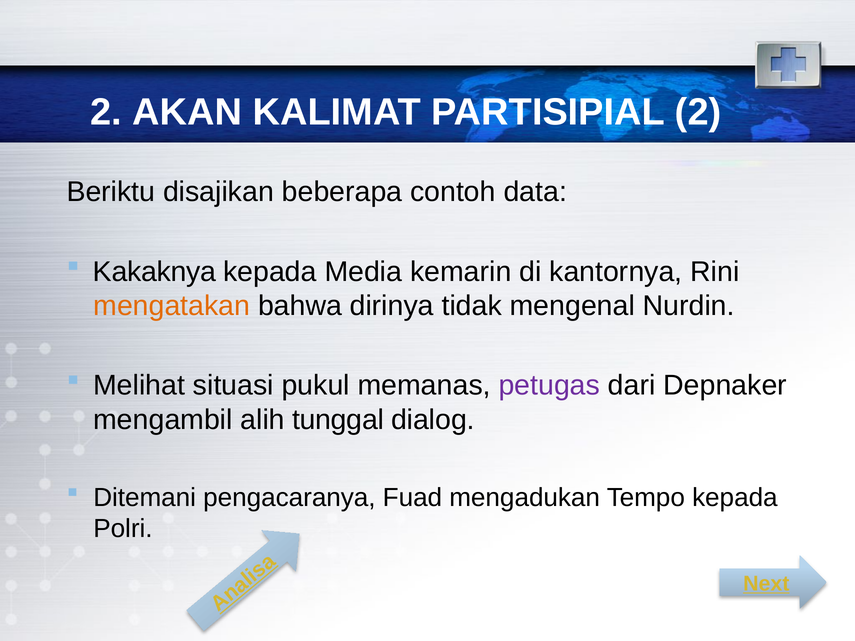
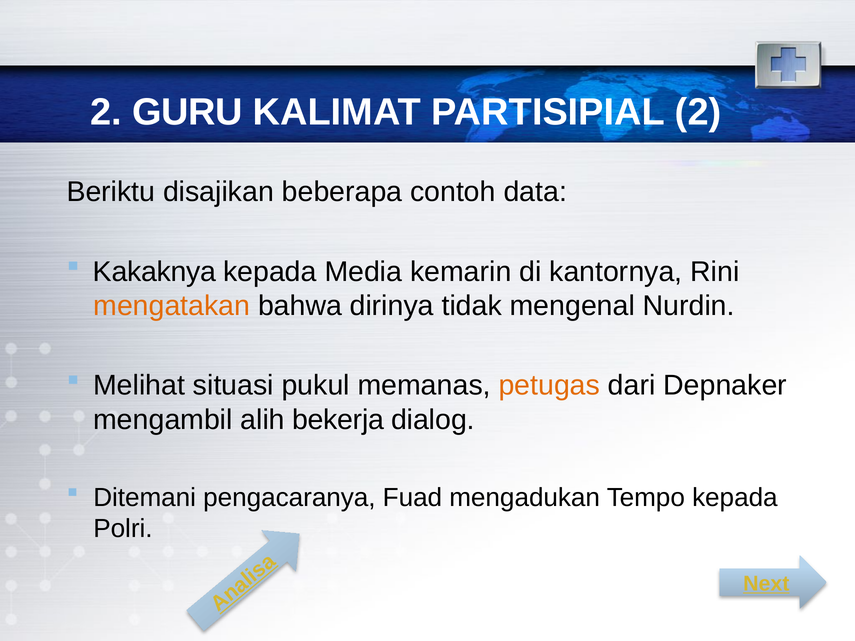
AKAN: AKAN -> GURU (187, 112)
petugas colour: purple -> orange (549, 386)
tunggal: tunggal -> bekerja (338, 420)
